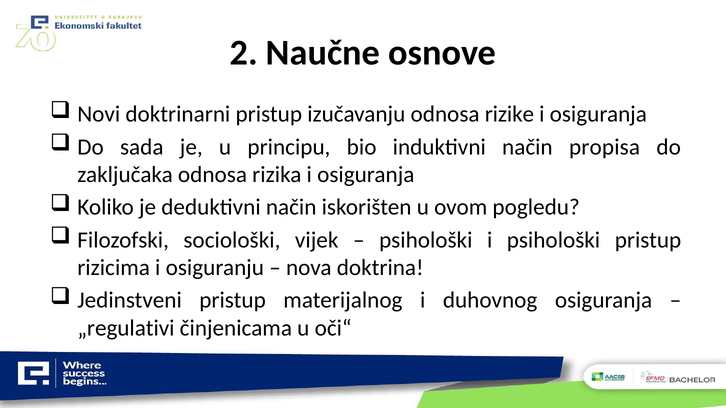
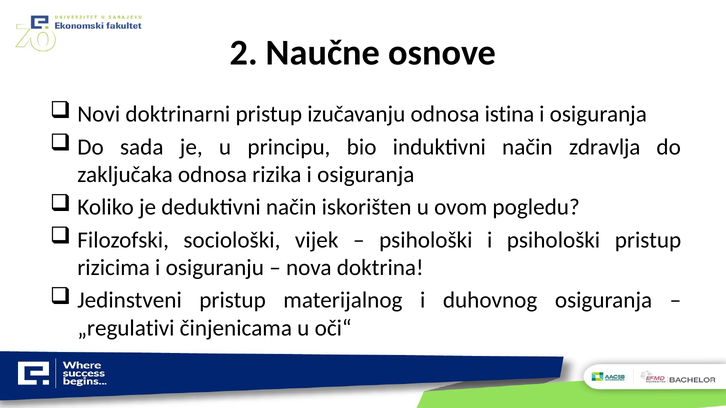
rizike: rizike -> istina (509, 114)
propisa: propisa -> zdravlja (605, 147)
